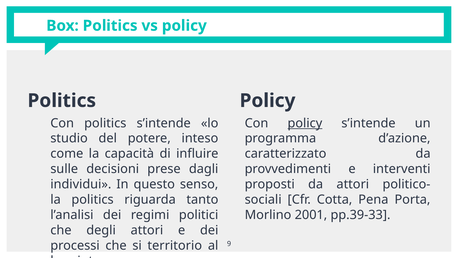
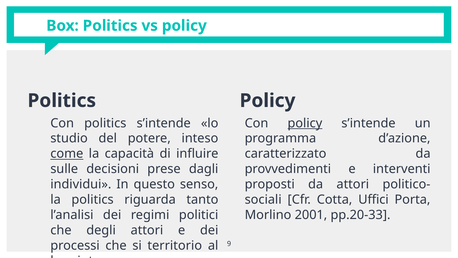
come underline: none -> present (67, 154)
Pena: Pena -> Uffici (373, 199)
pp.39-33: pp.39-33 -> pp.20-33 (361, 215)
